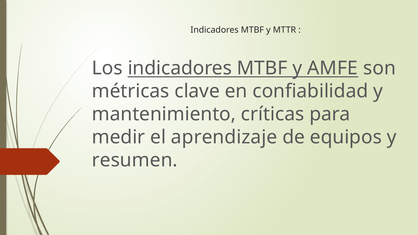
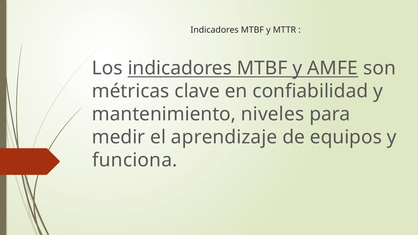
críticas: críticas -> niveles (273, 114)
resumen: resumen -> funciona (135, 160)
